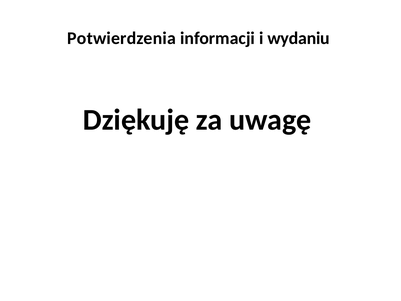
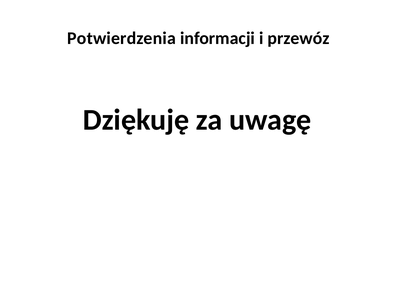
wydaniu: wydaniu -> przewóz (298, 38)
